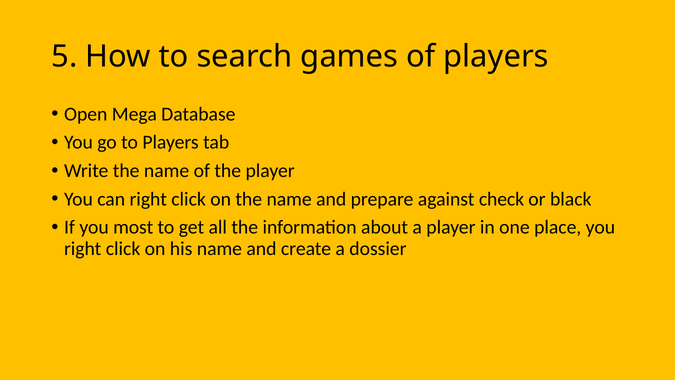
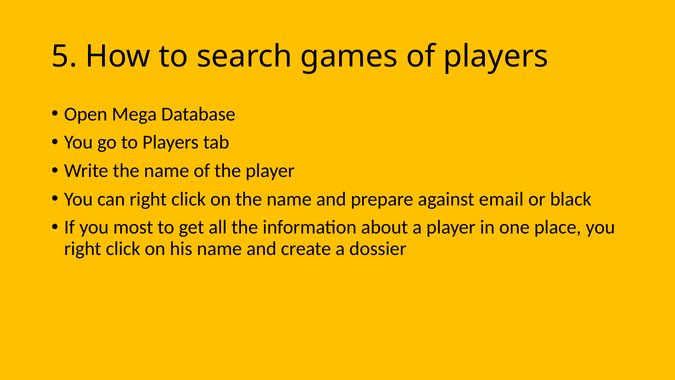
check: check -> email (501, 199)
